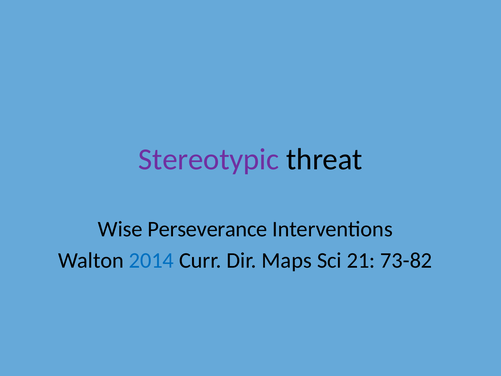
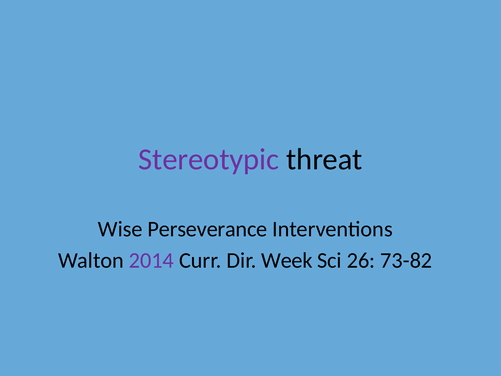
2014 colour: blue -> purple (151, 260)
Maps: Maps -> Week (287, 260)
21: 21 -> 26 (361, 260)
